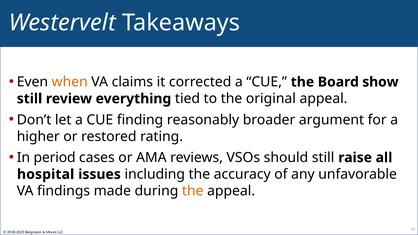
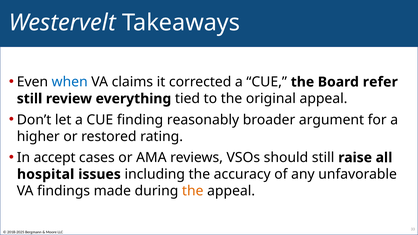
when colour: orange -> blue (70, 82)
show: show -> refer (380, 82)
period: period -> accept (55, 158)
